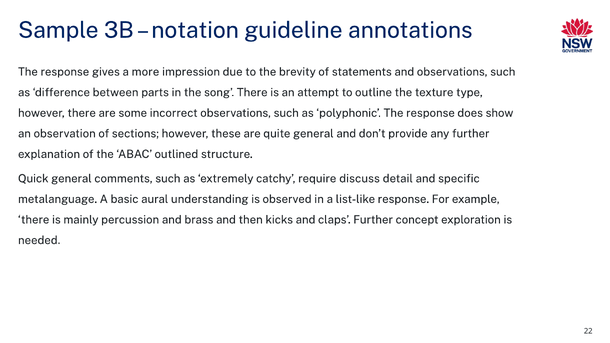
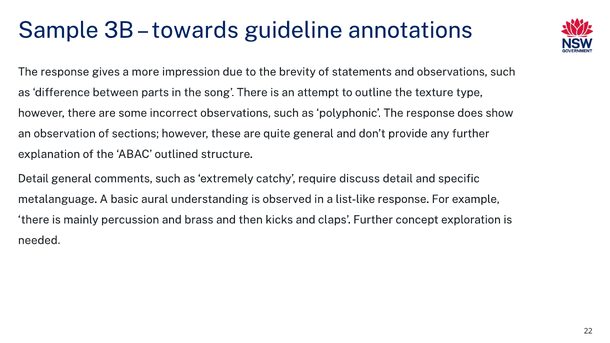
notation: notation -> towards (195, 30)
Quick: Quick -> Detail (33, 179)
